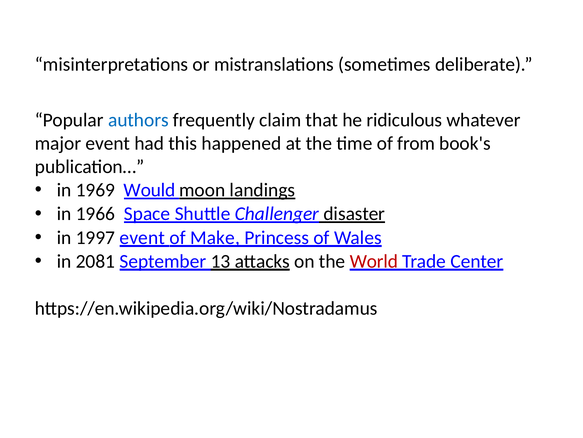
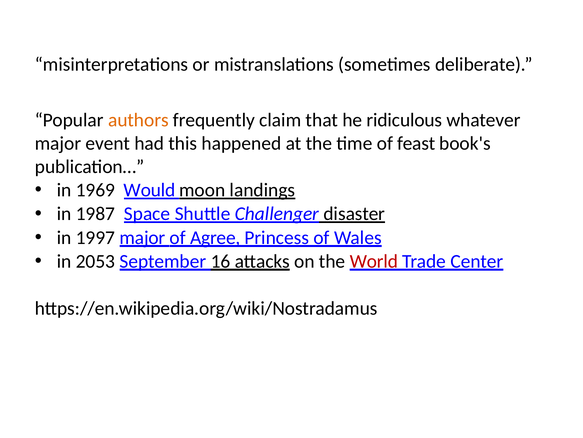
authors colour: blue -> orange (138, 120)
from: from -> feast (416, 143)
1966: 1966 -> 1987 (95, 213)
1997 event: event -> major (142, 237)
Make: Make -> Agree (215, 237)
2081: 2081 -> 2053 (95, 261)
13: 13 -> 16 (221, 261)
